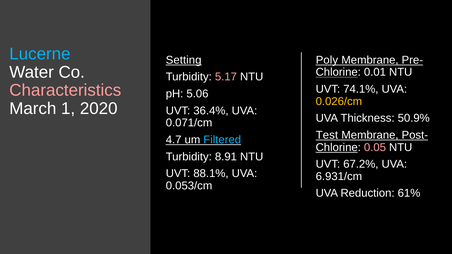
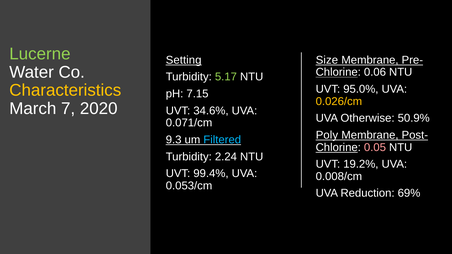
Lucerne colour: light blue -> light green (40, 54)
Poly: Poly -> Size (327, 60)
0.01: 0.01 -> 0.06 (375, 72)
5.17 colour: pink -> light green (226, 77)
Characteristics colour: pink -> yellow (65, 90)
74.1%: 74.1% -> 95.0% (361, 89)
5.06: 5.06 -> 7.15 (197, 94)
1: 1 -> 7 (68, 109)
36.4%: 36.4% -> 34.6% (211, 111)
Thickness: Thickness -> Otherwise (368, 118)
Test: Test -> Poly (327, 135)
4.7: 4.7 -> 9.3 (174, 140)
8.91: 8.91 -> 2.24 (226, 157)
67.2%: 67.2% -> 19.2% (361, 164)
88.1%: 88.1% -> 99.4% (211, 174)
6.931/cm: 6.931/cm -> 0.008/cm (339, 177)
61%: 61% -> 69% (409, 193)
